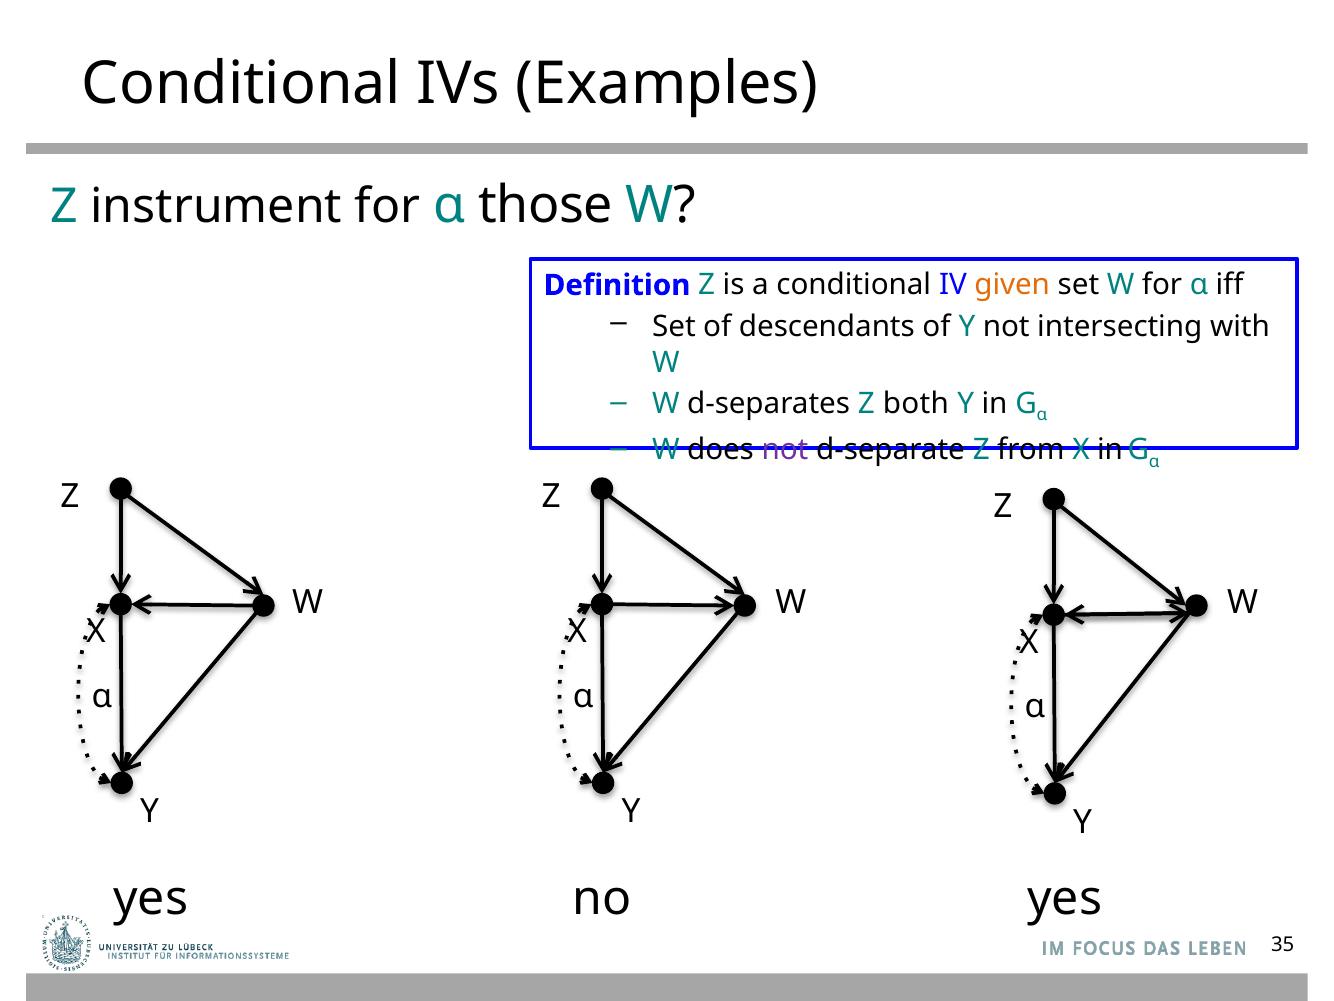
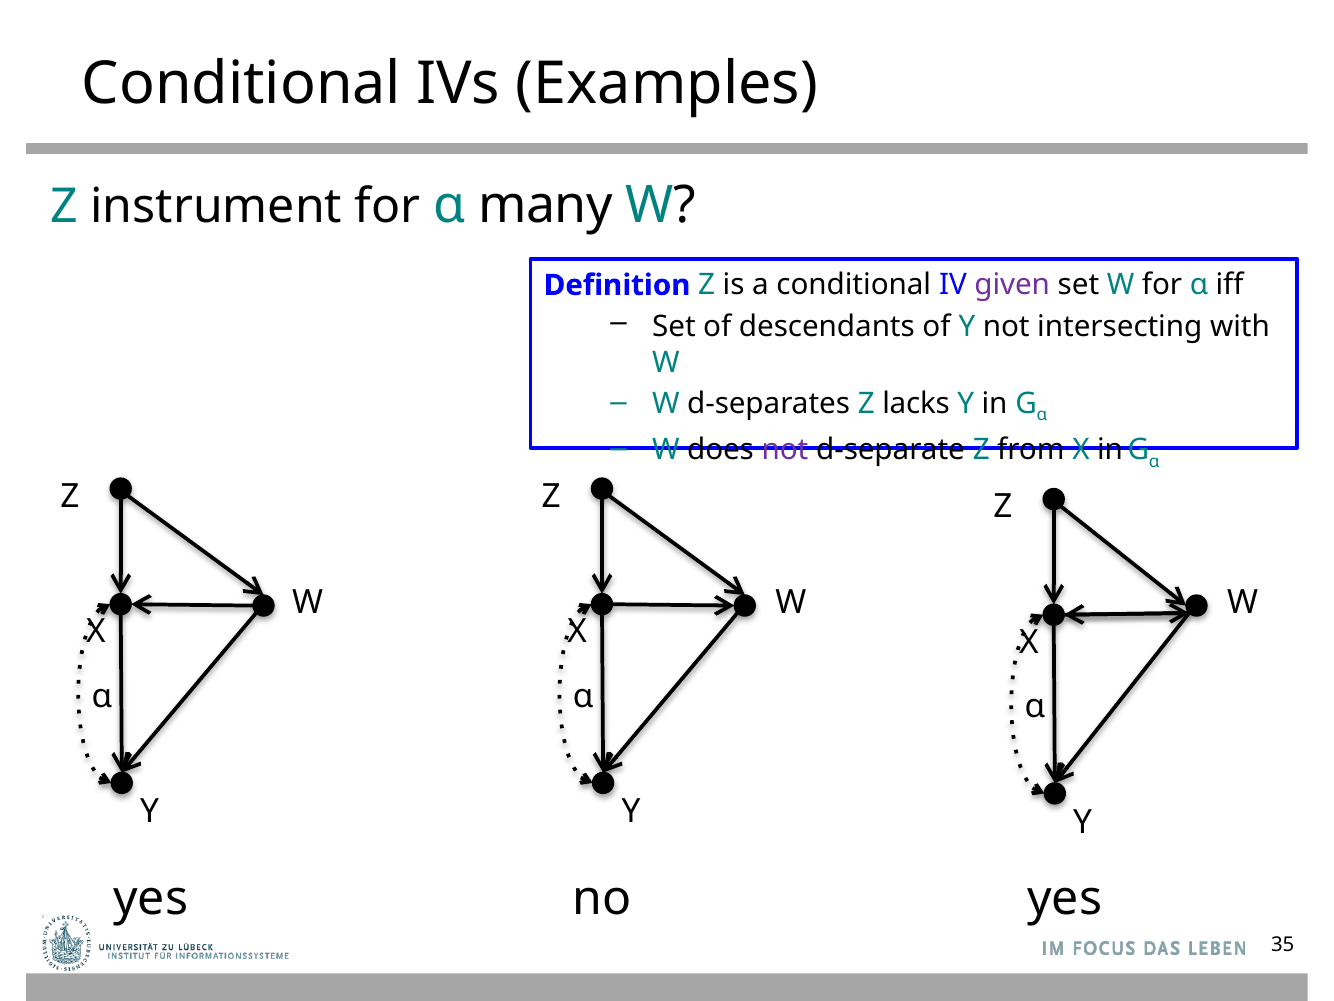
those: those -> many (546, 205)
given colour: orange -> purple (1012, 285)
both: both -> lacks (916, 404)
